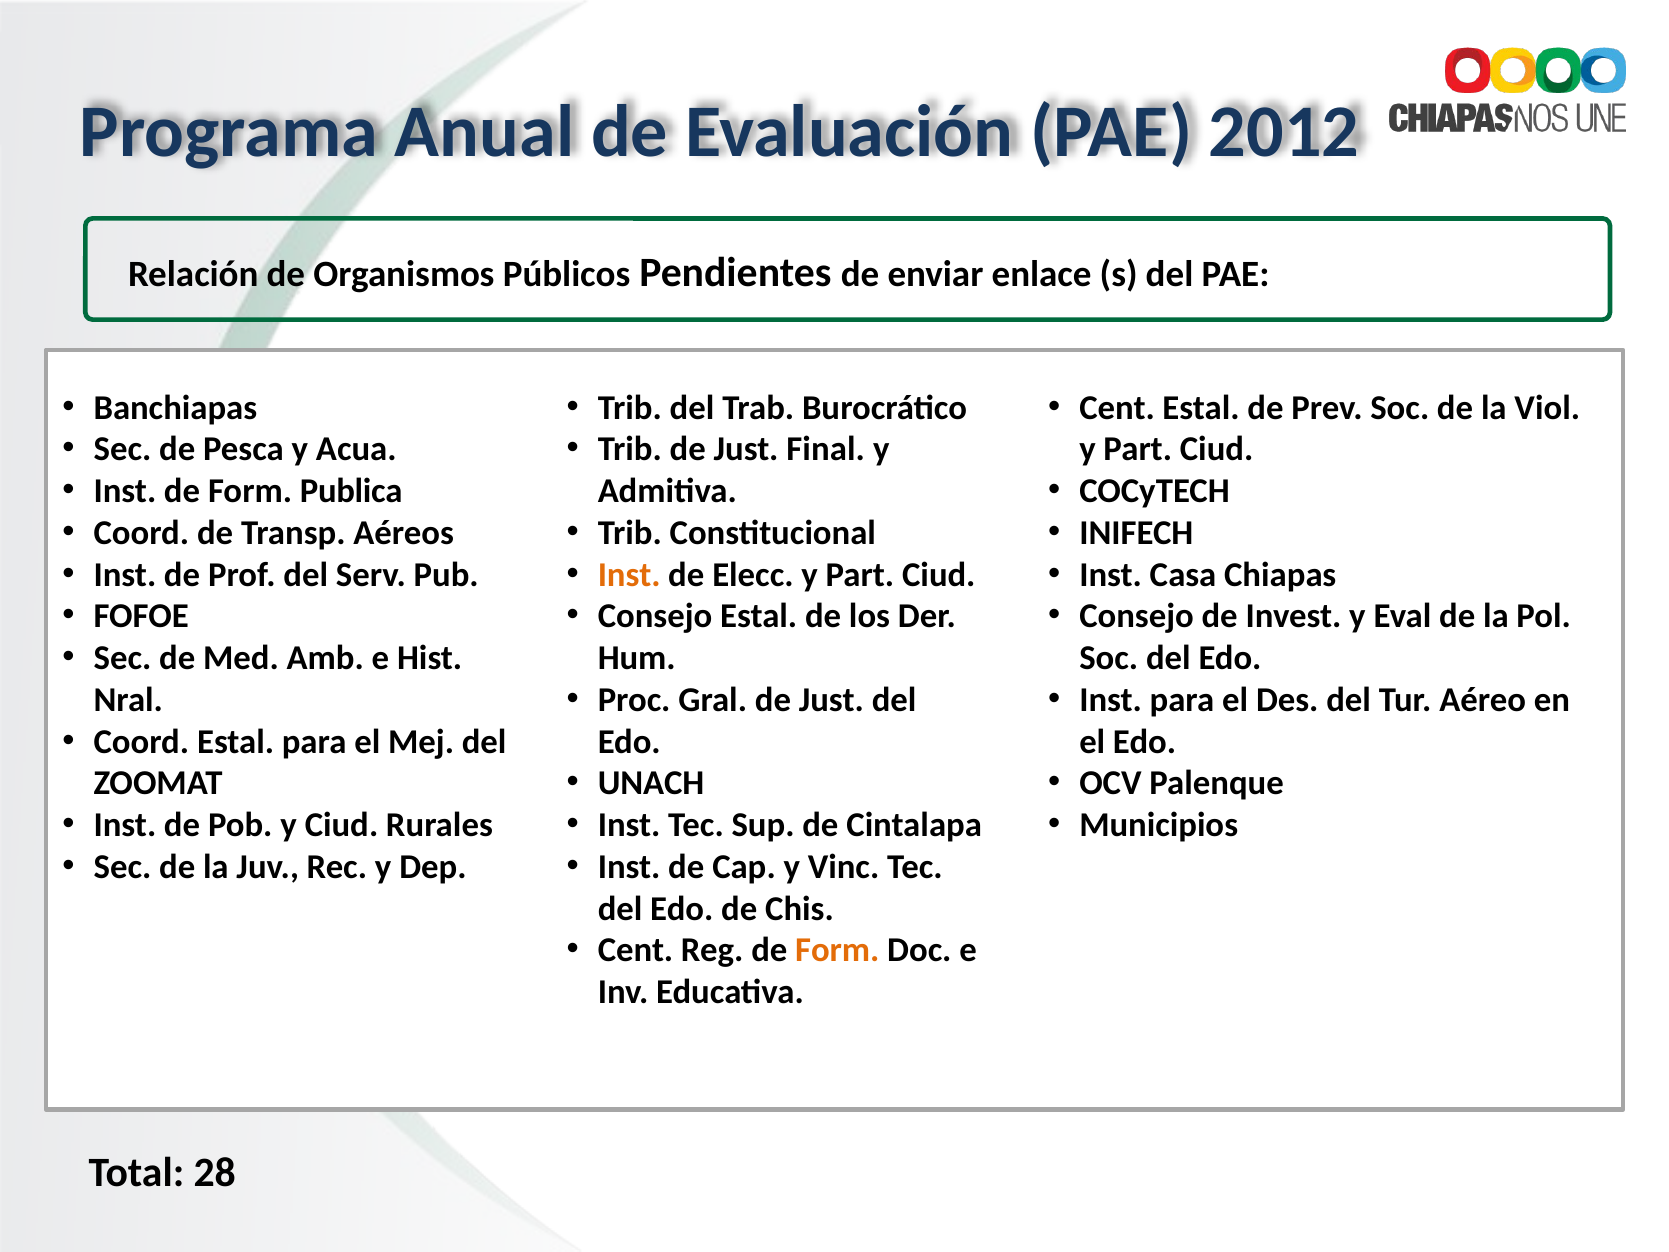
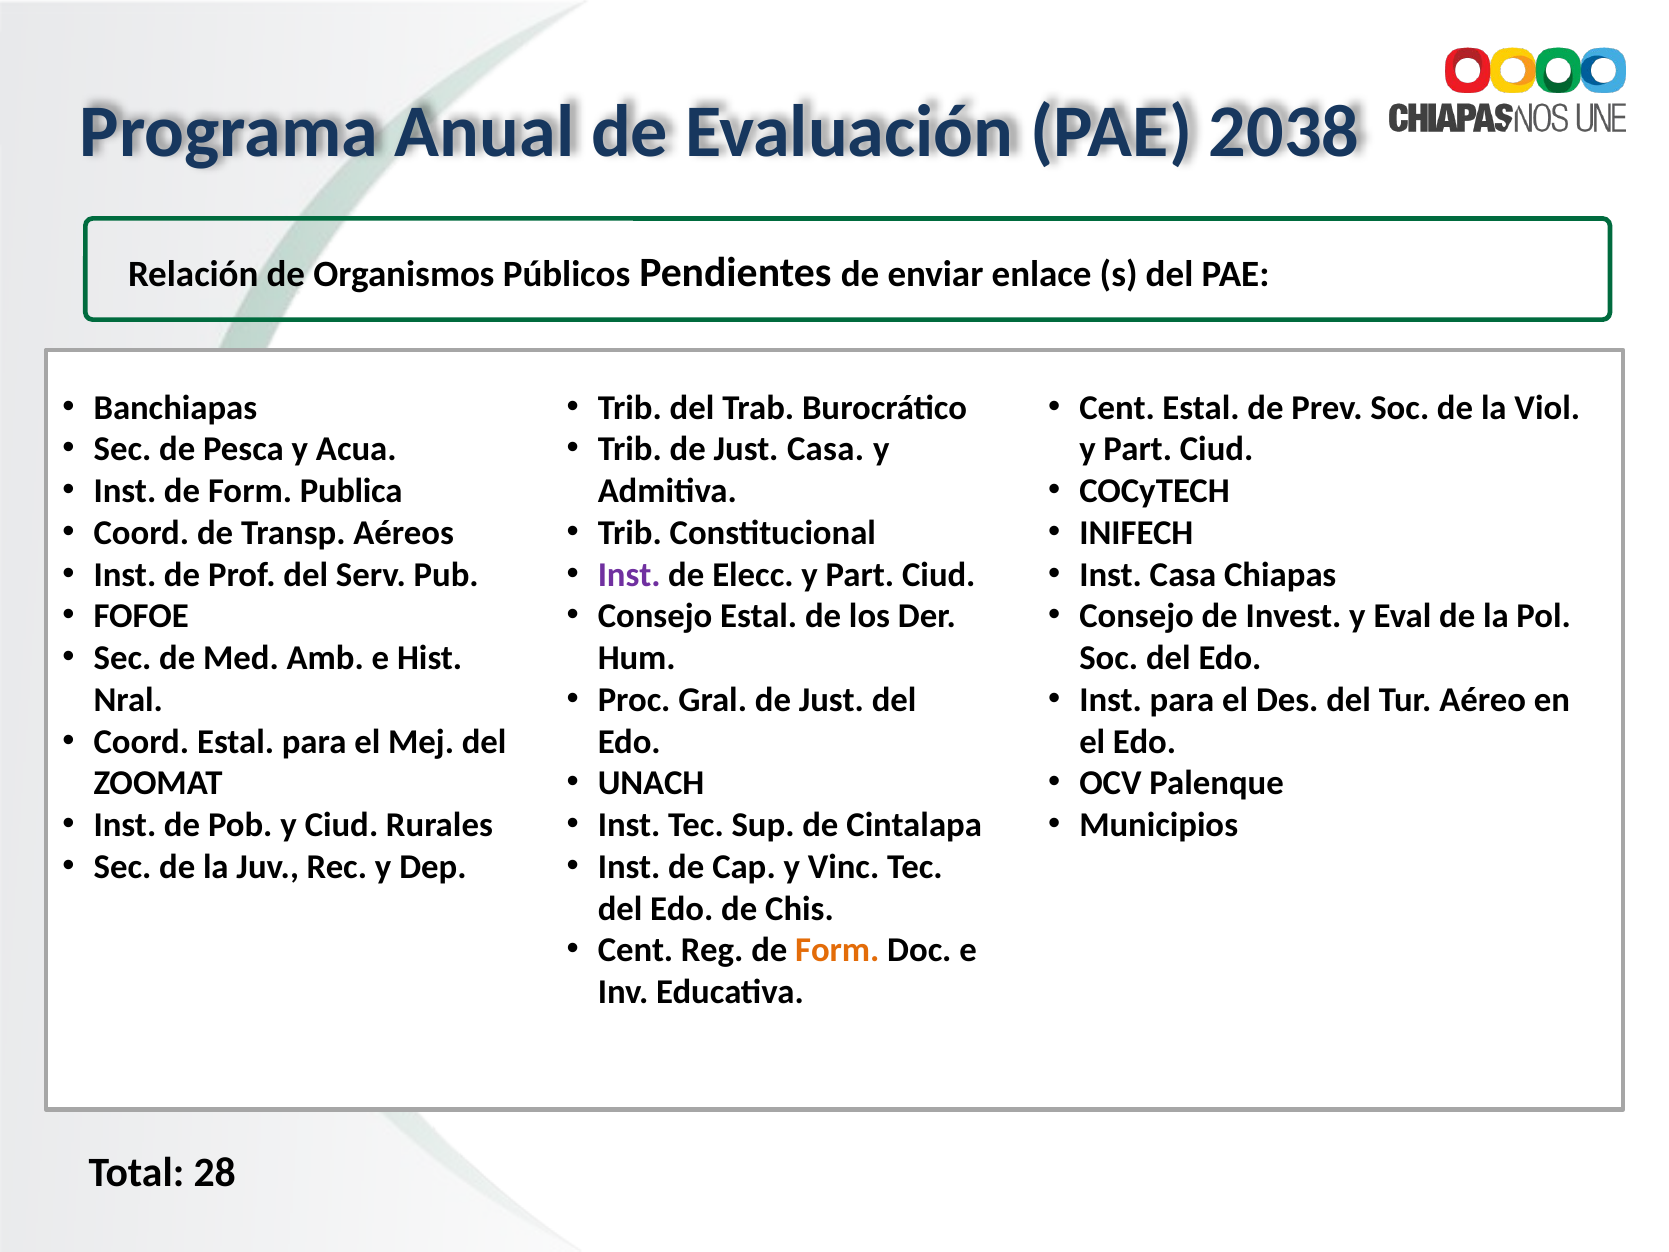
2012: 2012 -> 2038 (1284, 132)
Just Final: Final -> Casa (826, 449)
Inst colour: orange -> purple (629, 575)
